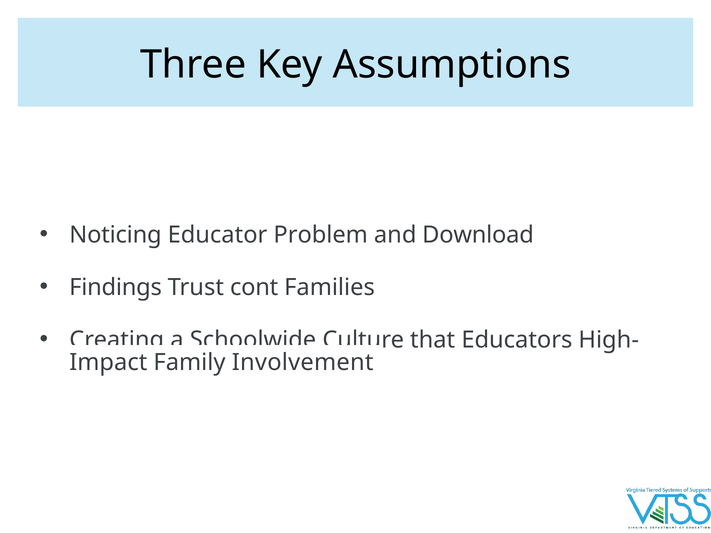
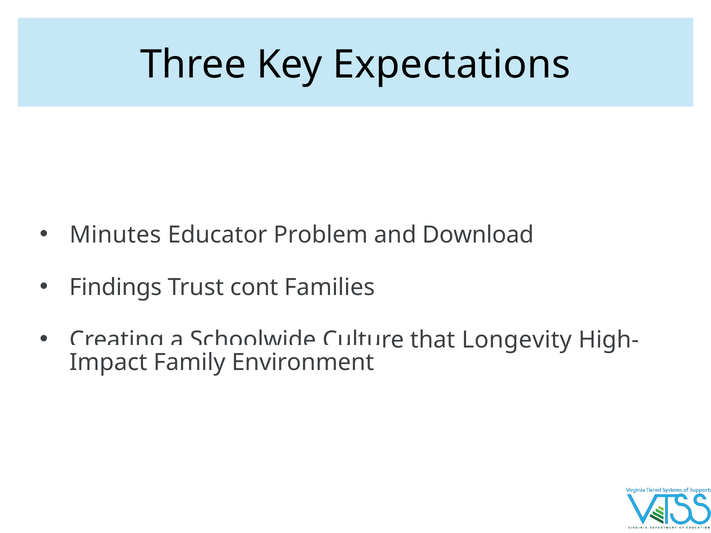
Assumptions: Assumptions -> Expectations (452, 65)
Noticing: Noticing -> Minutes (115, 235)
Educators: Educators -> Longevity (517, 340)
Involvement: Involvement -> Environment (303, 363)
